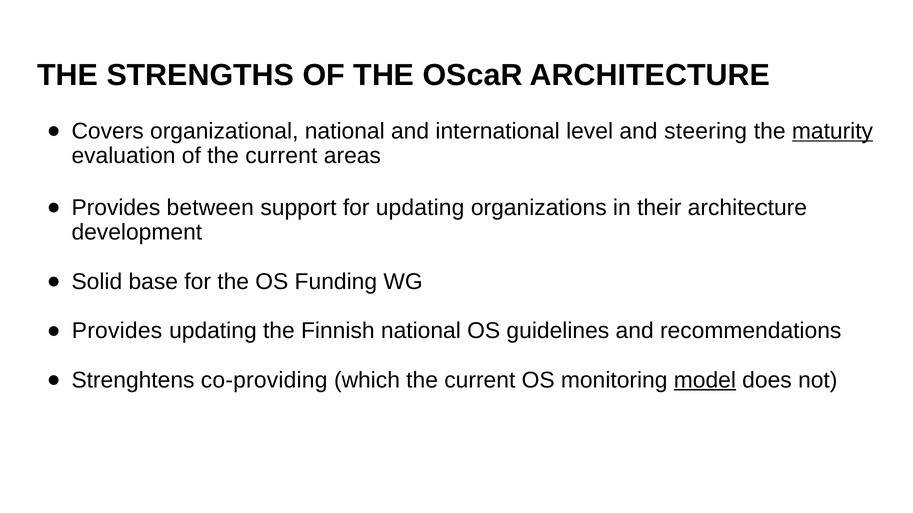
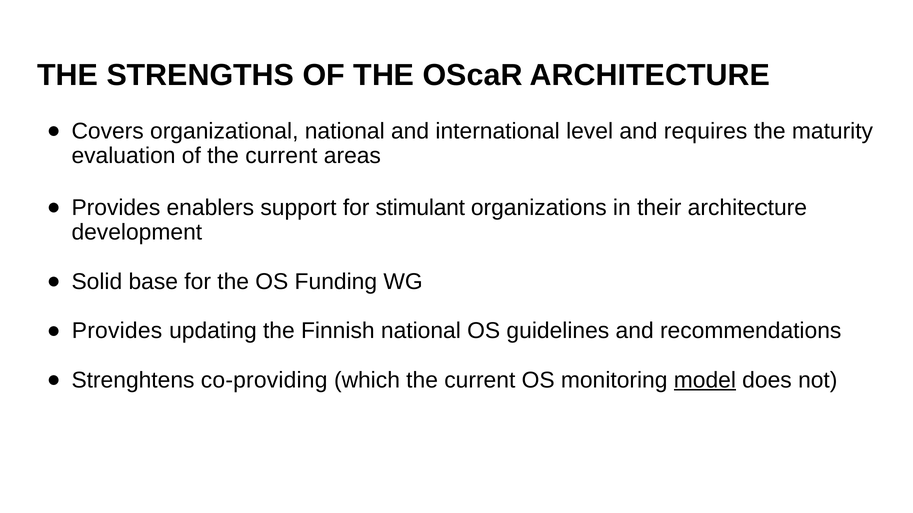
steering: steering -> requires (706, 131)
maturity underline: present -> none (832, 131)
between: between -> enablers (210, 208)
for updating: updating -> stimulant (420, 208)
